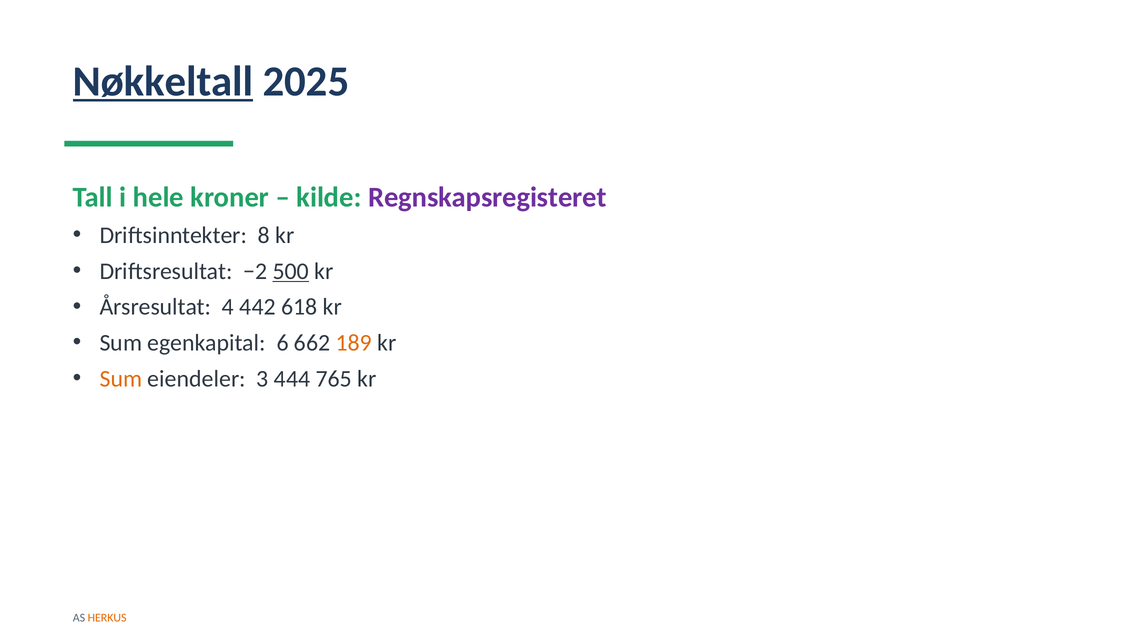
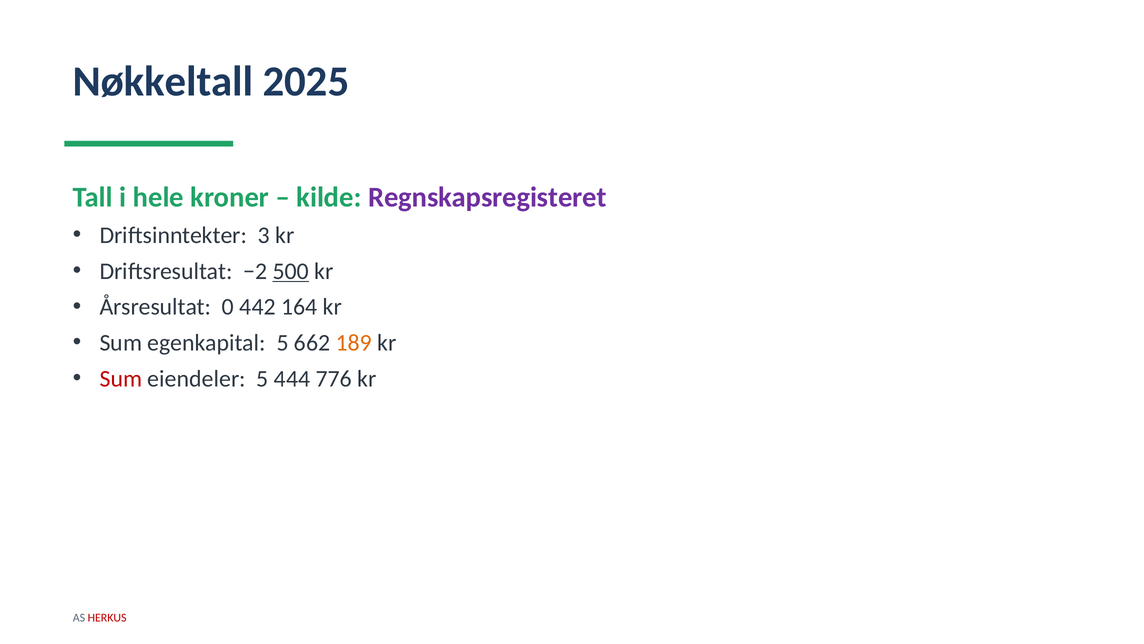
Nøkkeltall underline: present -> none (163, 82)
8: 8 -> 3 (264, 235)
4: 4 -> 0 (228, 307)
618: 618 -> 164 (299, 307)
egenkapital 6: 6 -> 5 (283, 343)
Sum colour: orange -> red (121, 378)
eiendeler 3: 3 -> 5 (263, 378)
765: 765 -> 776 (334, 378)
HERKUS colour: orange -> red (107, 617)
